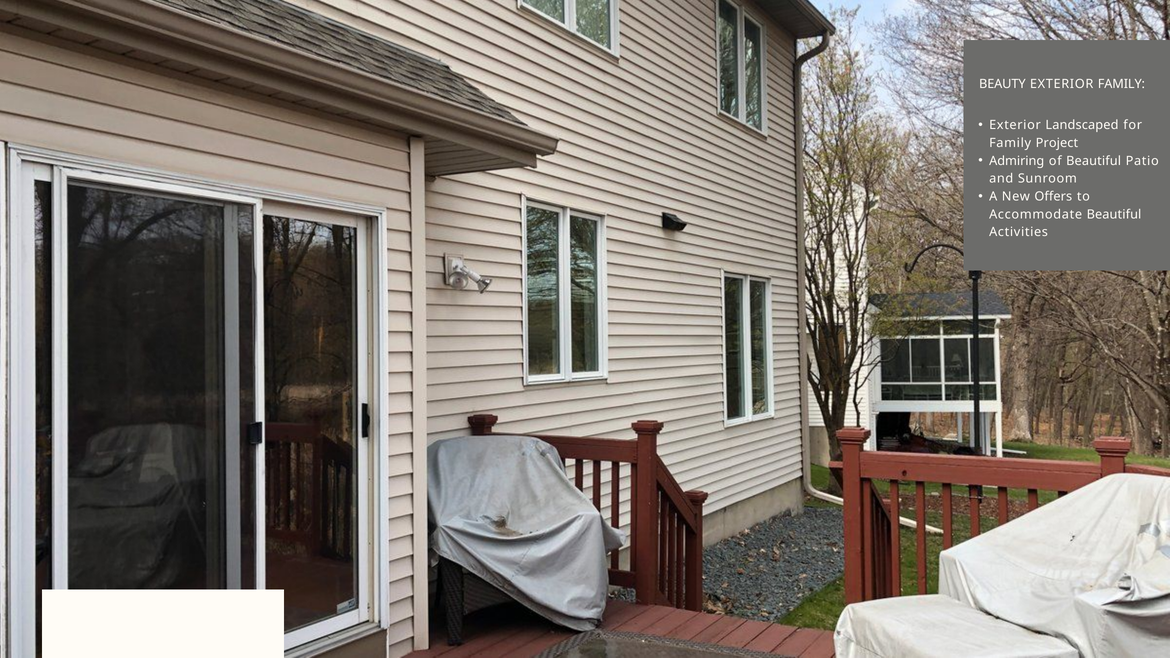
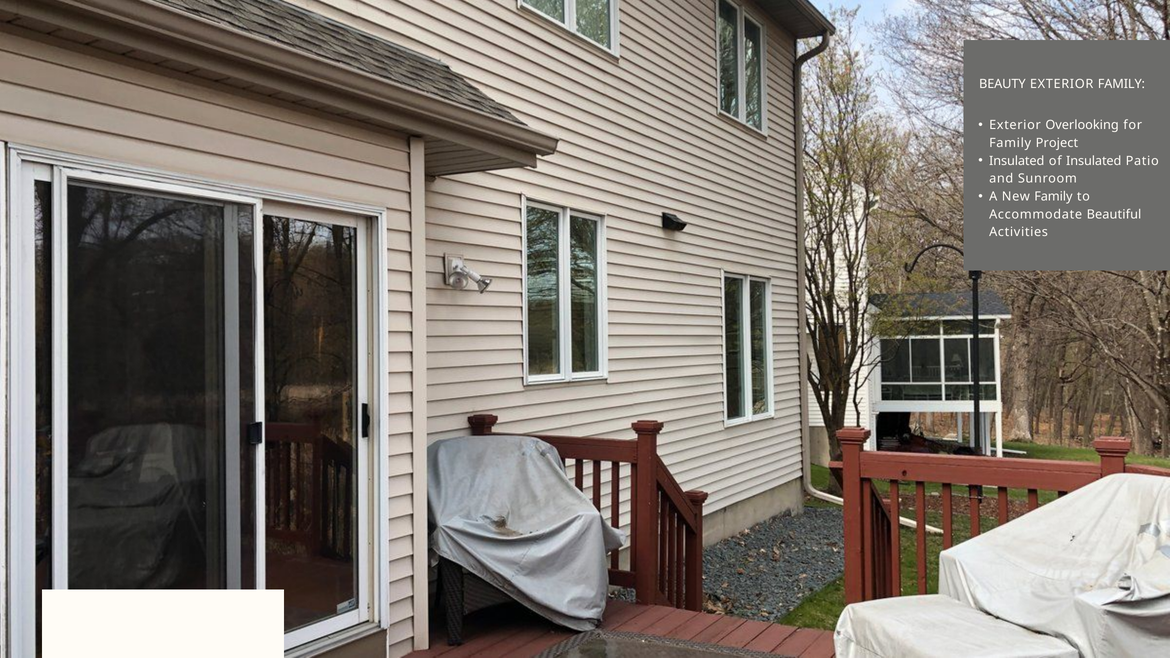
Landscaped: Landscaped -> Overlooking (1082, 125)
Admiring: Admiring -> Insulated (1017, 161)
of Beautiful: Beautiful -> Insulated (1094, 161)
New Offers: Offers -> Family (1053, 197)
